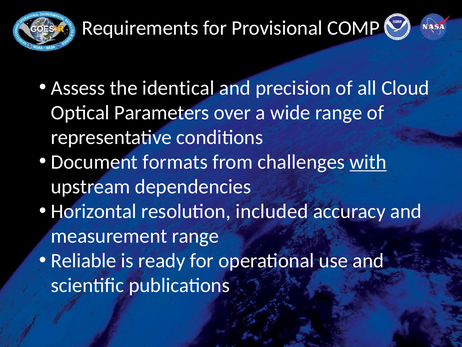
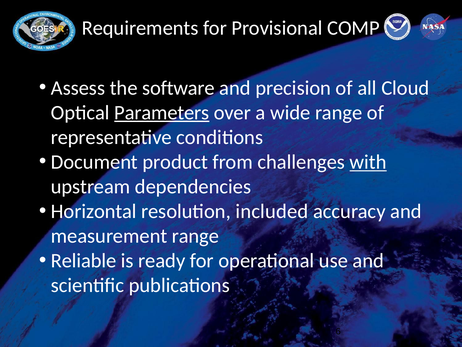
identical: identical -> software (179, 88)
Parameters underline: none -> present (162, 112)
formats: formats -> product (175, 162)
